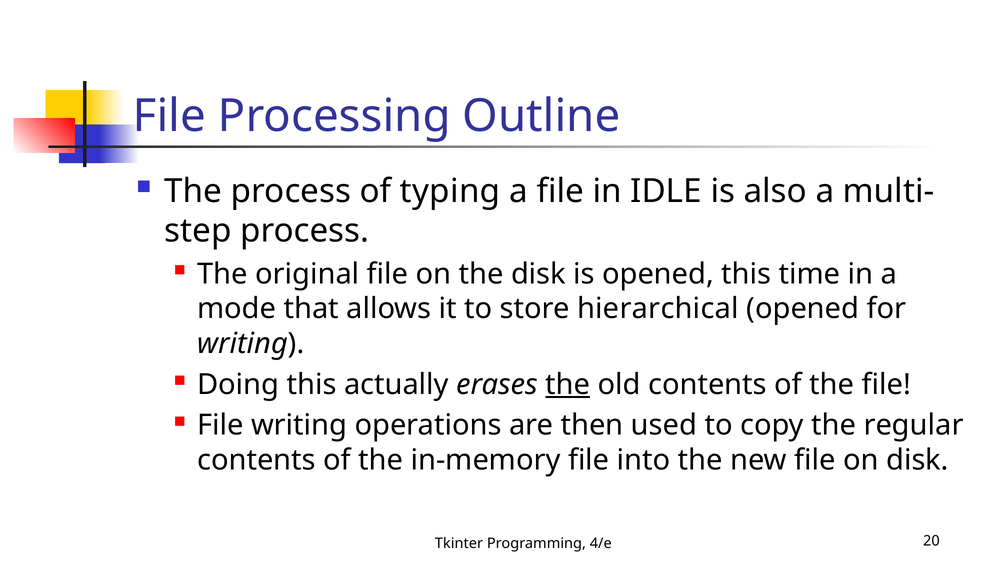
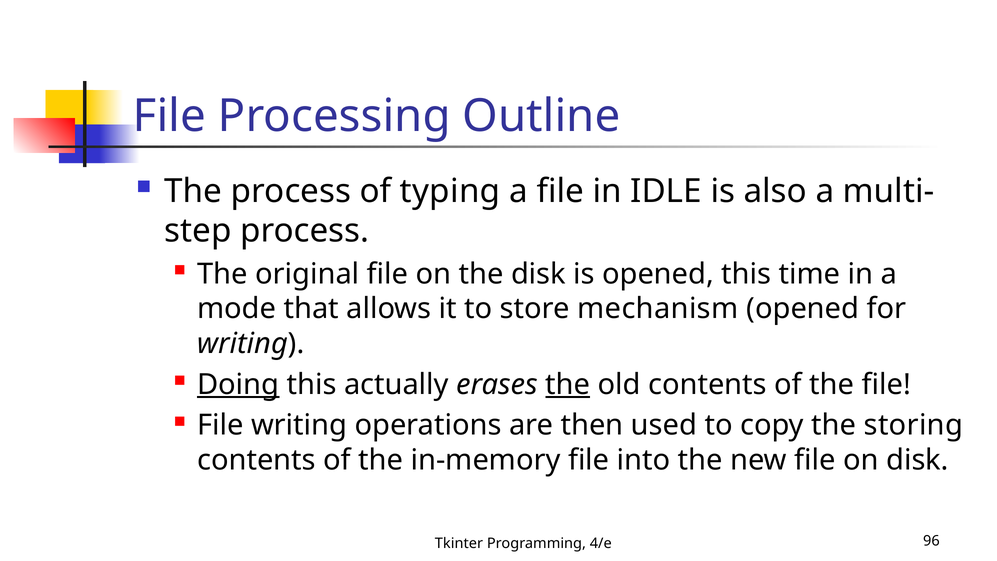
hierarchical: hierarchical -> mechanism (658, 309)
Doing underline: none -> present (238, 384)
regular: regular -> storing (913, 425)
20: 20 -> 96 (931, 541)
